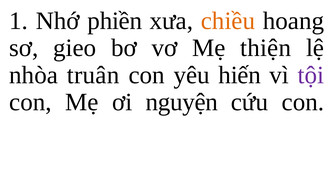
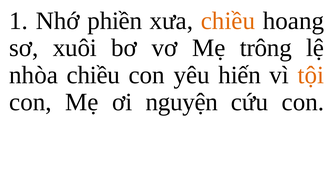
gieo: gieo -> xuôi (75, 48)
thiện: thiện -> trông (266, 48)
nhòa truân: truân -> chiều (93, 75)
tội colour: purple -> orange (311, 75)
